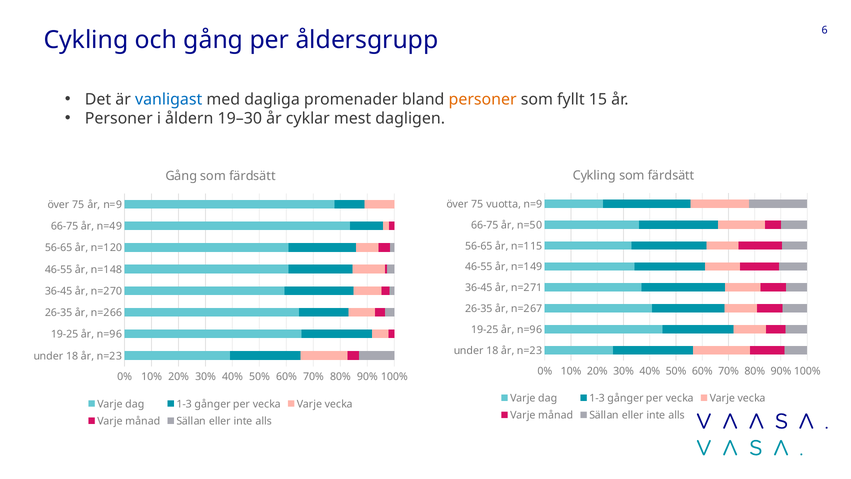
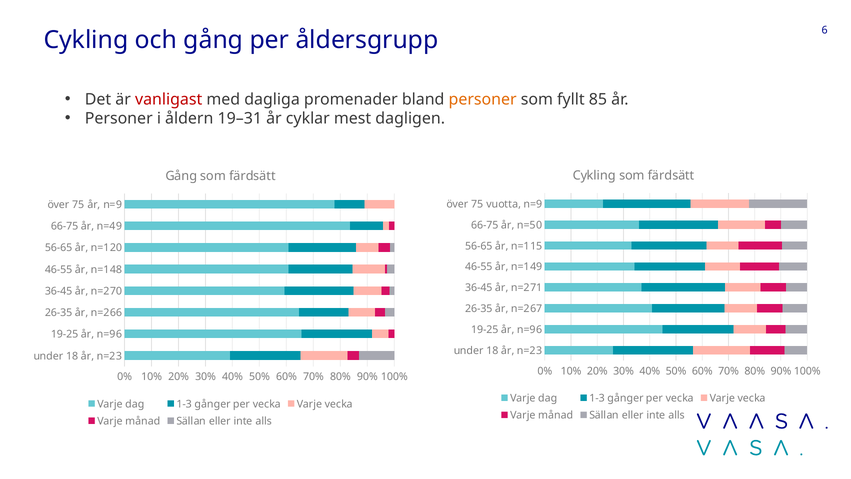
vanligast colour: blue -> red (169, 99)
15: 15 -> 85 (598, 99)
19–30: 19–30 -> 19–31 (240, 118)
